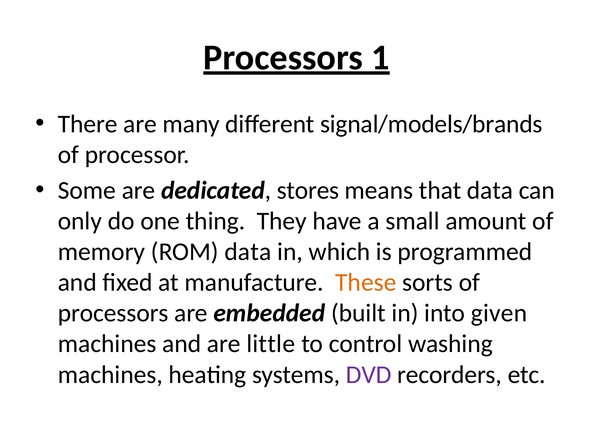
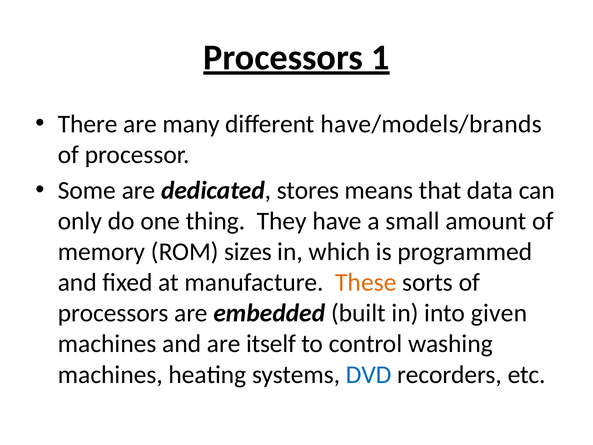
signal/models/brands: signal/models/brands -> have/models/brands (431, 124)
ROM data: data -> sizes (248, 252)
little: little -> itself (271, 344)
DVD colour: purple -> blue (369, 374)
